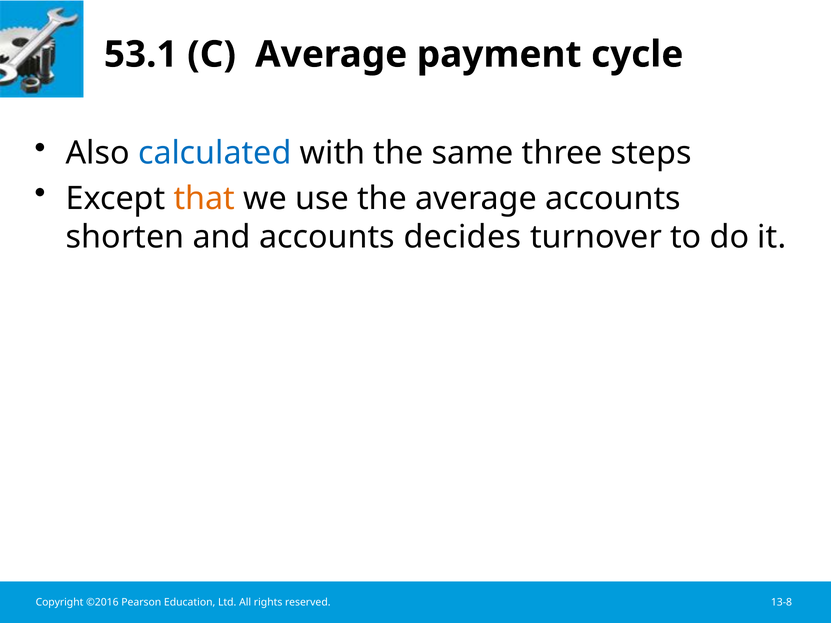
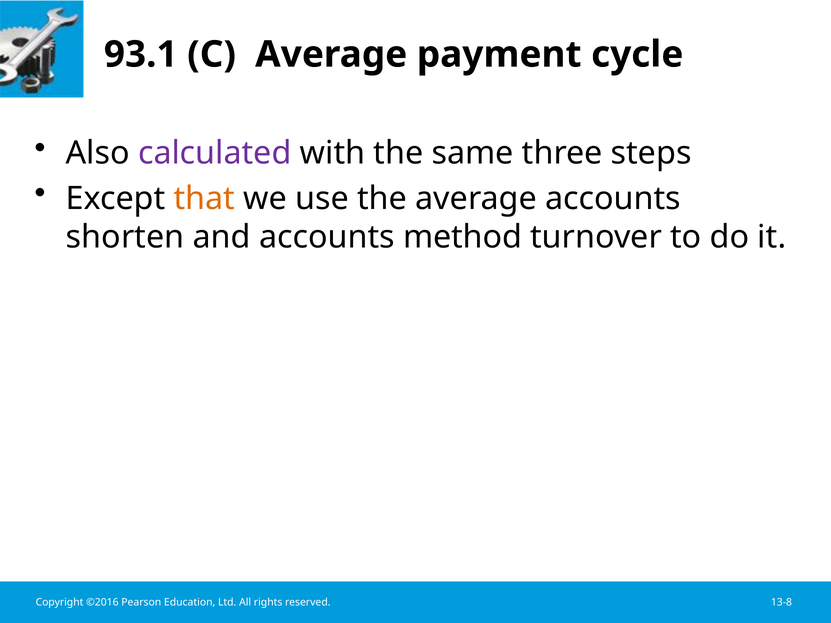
53.1: 53.1 -> 93.1 (141, 54)
calculated colour: blue -> purple (215, 153)
decides: decides -> method (463, 237)
